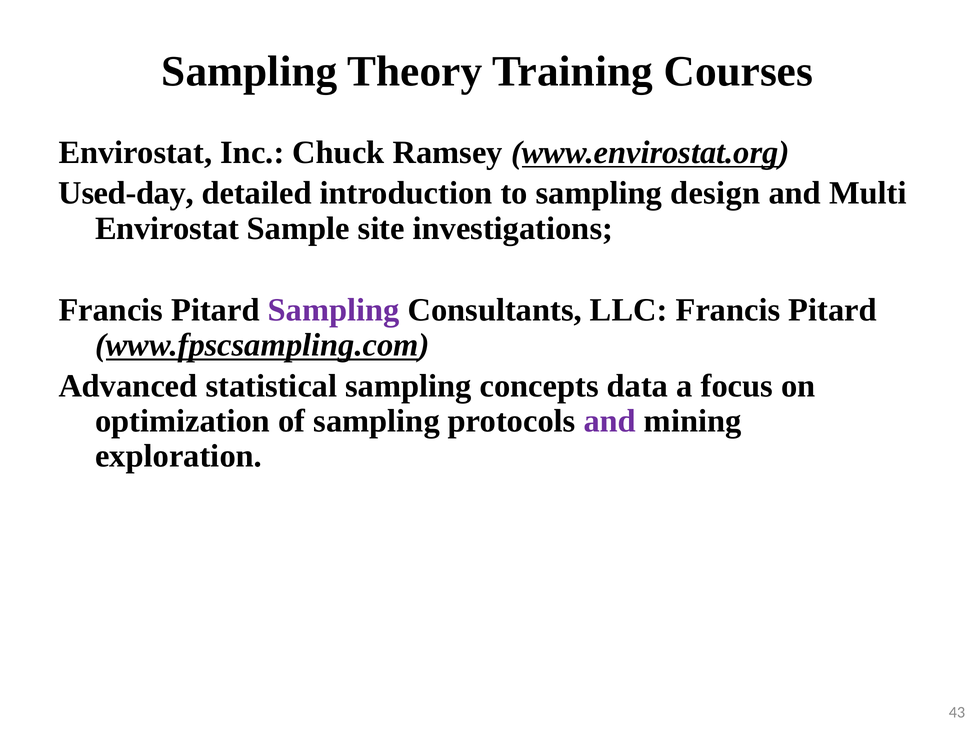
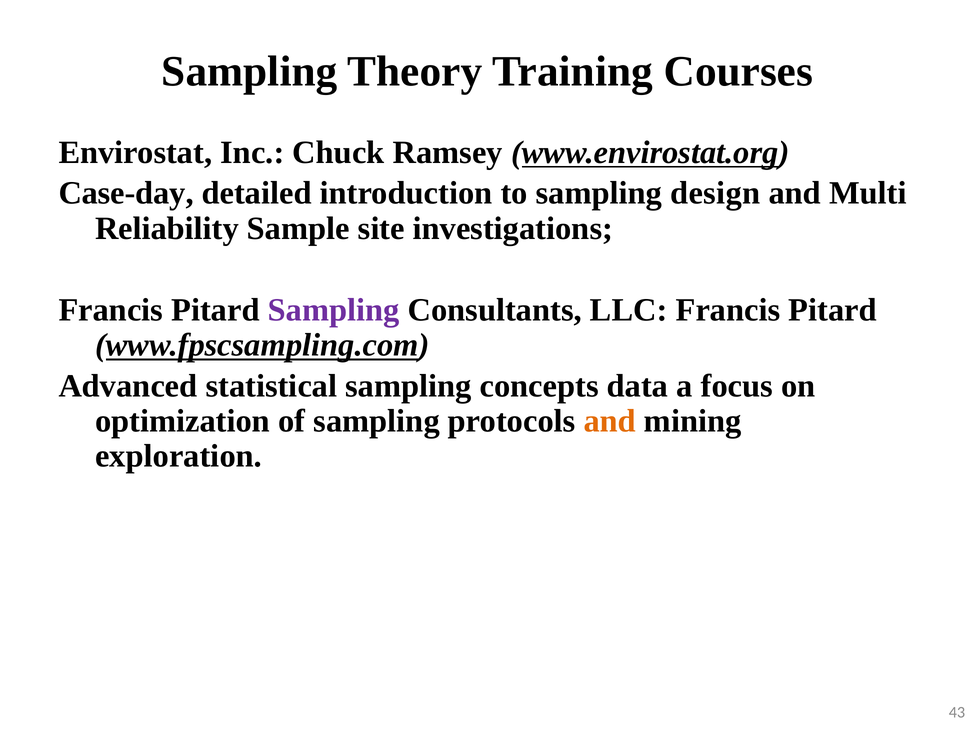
Used-day: Used-day -> Case-day (126, 193)
Envirostat: Envirostat -> Reliability (167, 228)
and colour: purple -> orange (610, 421)
